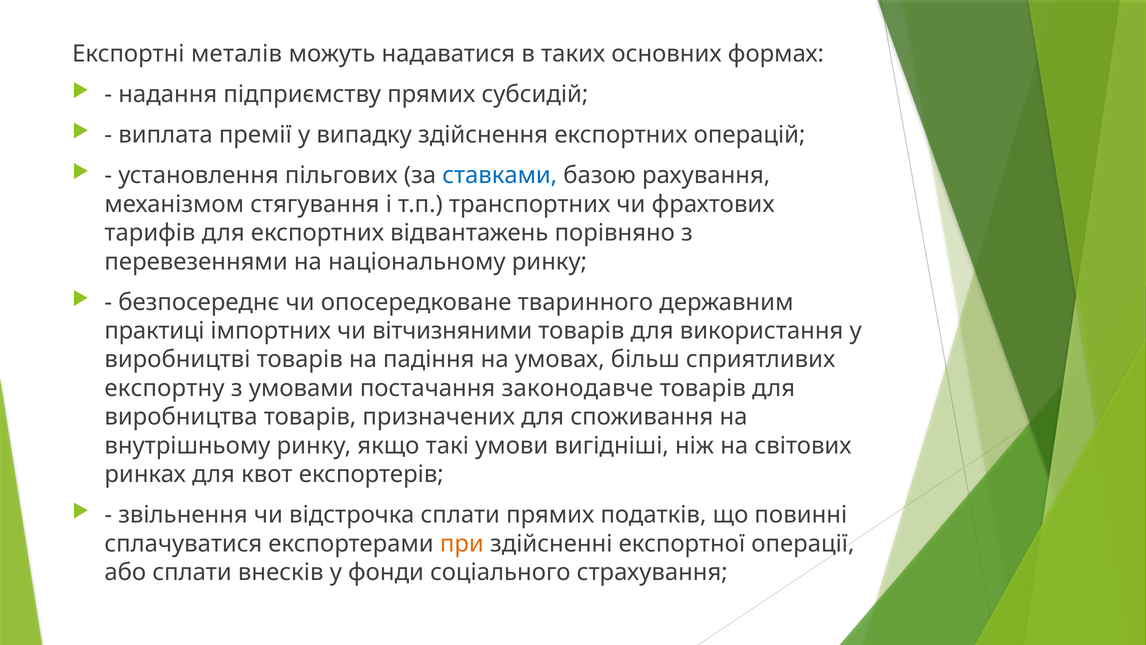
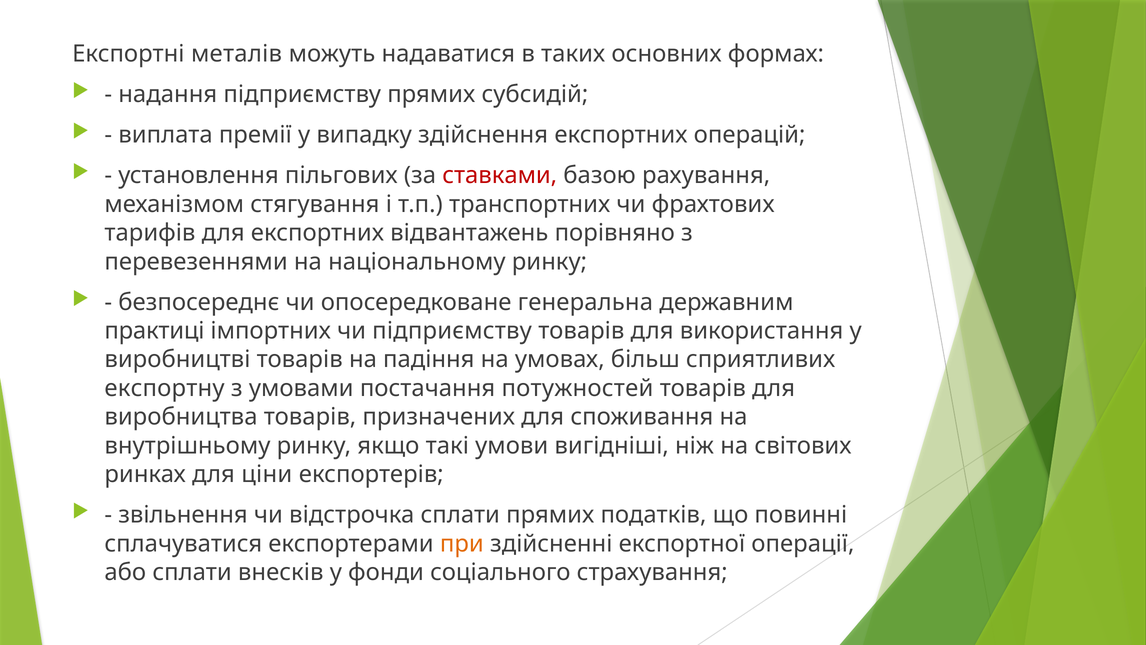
ставками colour: blue -> red (500, 175)
тваринного: тваринного -> генеральна (585, 302)
чи вітчизняними: вітчизняними -> підприємству (452, 331)
законодавче: законодавче -> потужностей (577, 388)
квот: квот -> ціни (267, 474)
